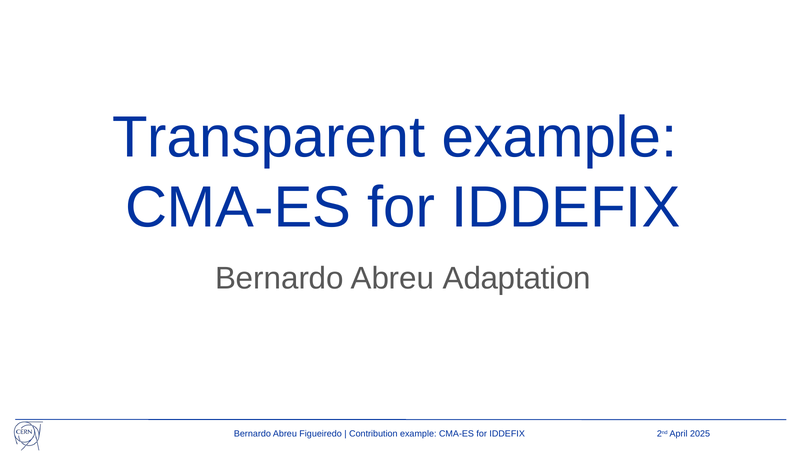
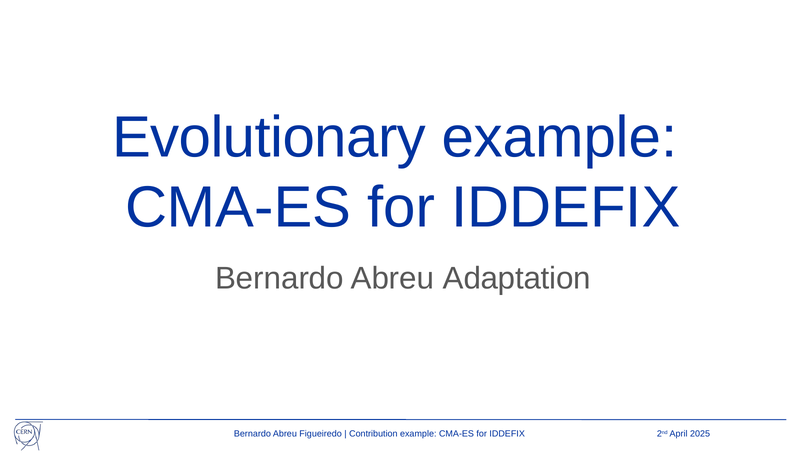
Transparent: Transparent -> Evolutionary (269, 138)
